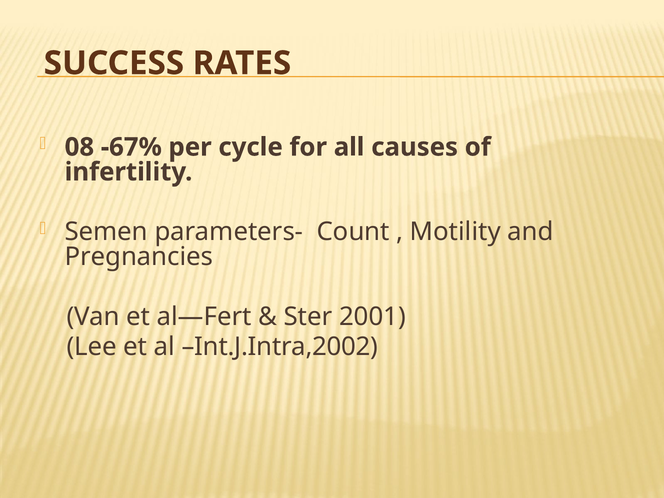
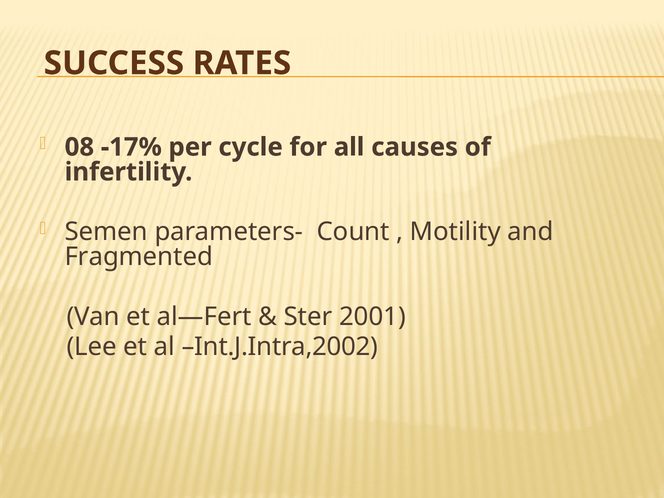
-67%: -67% -> -17% (131, 147)
Pregnancies: Pregnancies -> Fragmented (139, 257)
